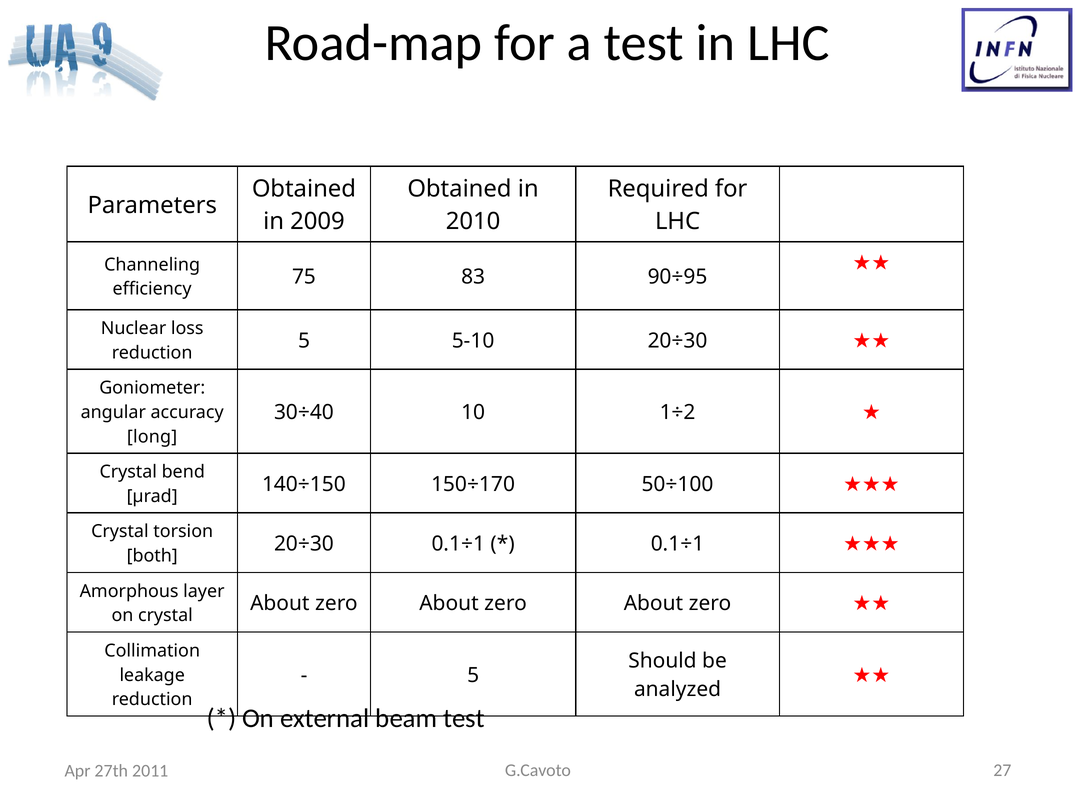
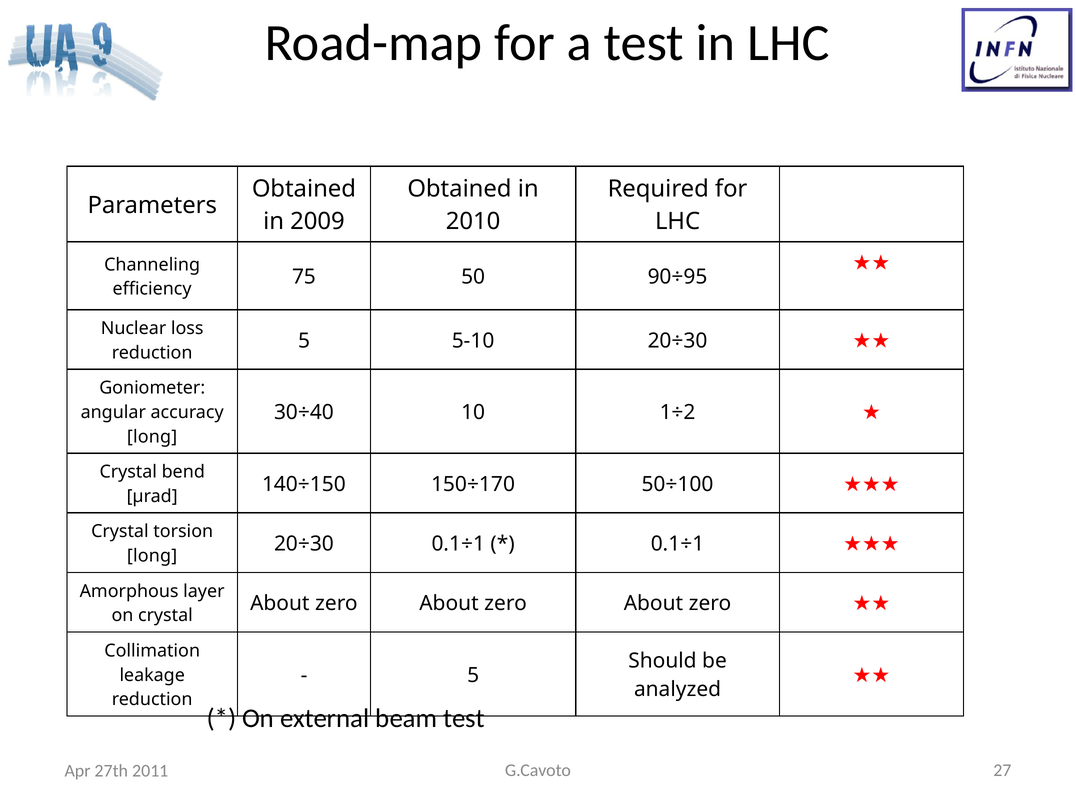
83: 83 -> 50 (473, 277)
both: both -> long (152, 556)
